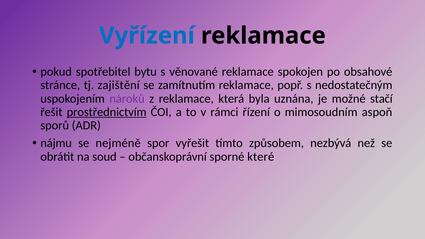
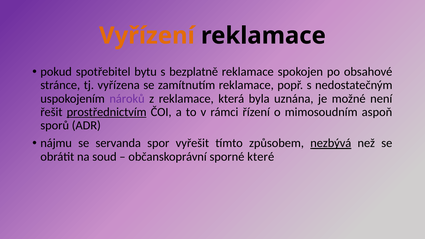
Vyřízení colour: blue -> orange (147, 36)
věnované: věnované -> bezplatně (194, 72)
zajištění: zajištění -> vyřízena (119, 85)
stačí: stačí -> není (381, 99)
nejméně: nejméně -> servanda (118, 143)
nezbývá underline: none -> present (331, 143)
